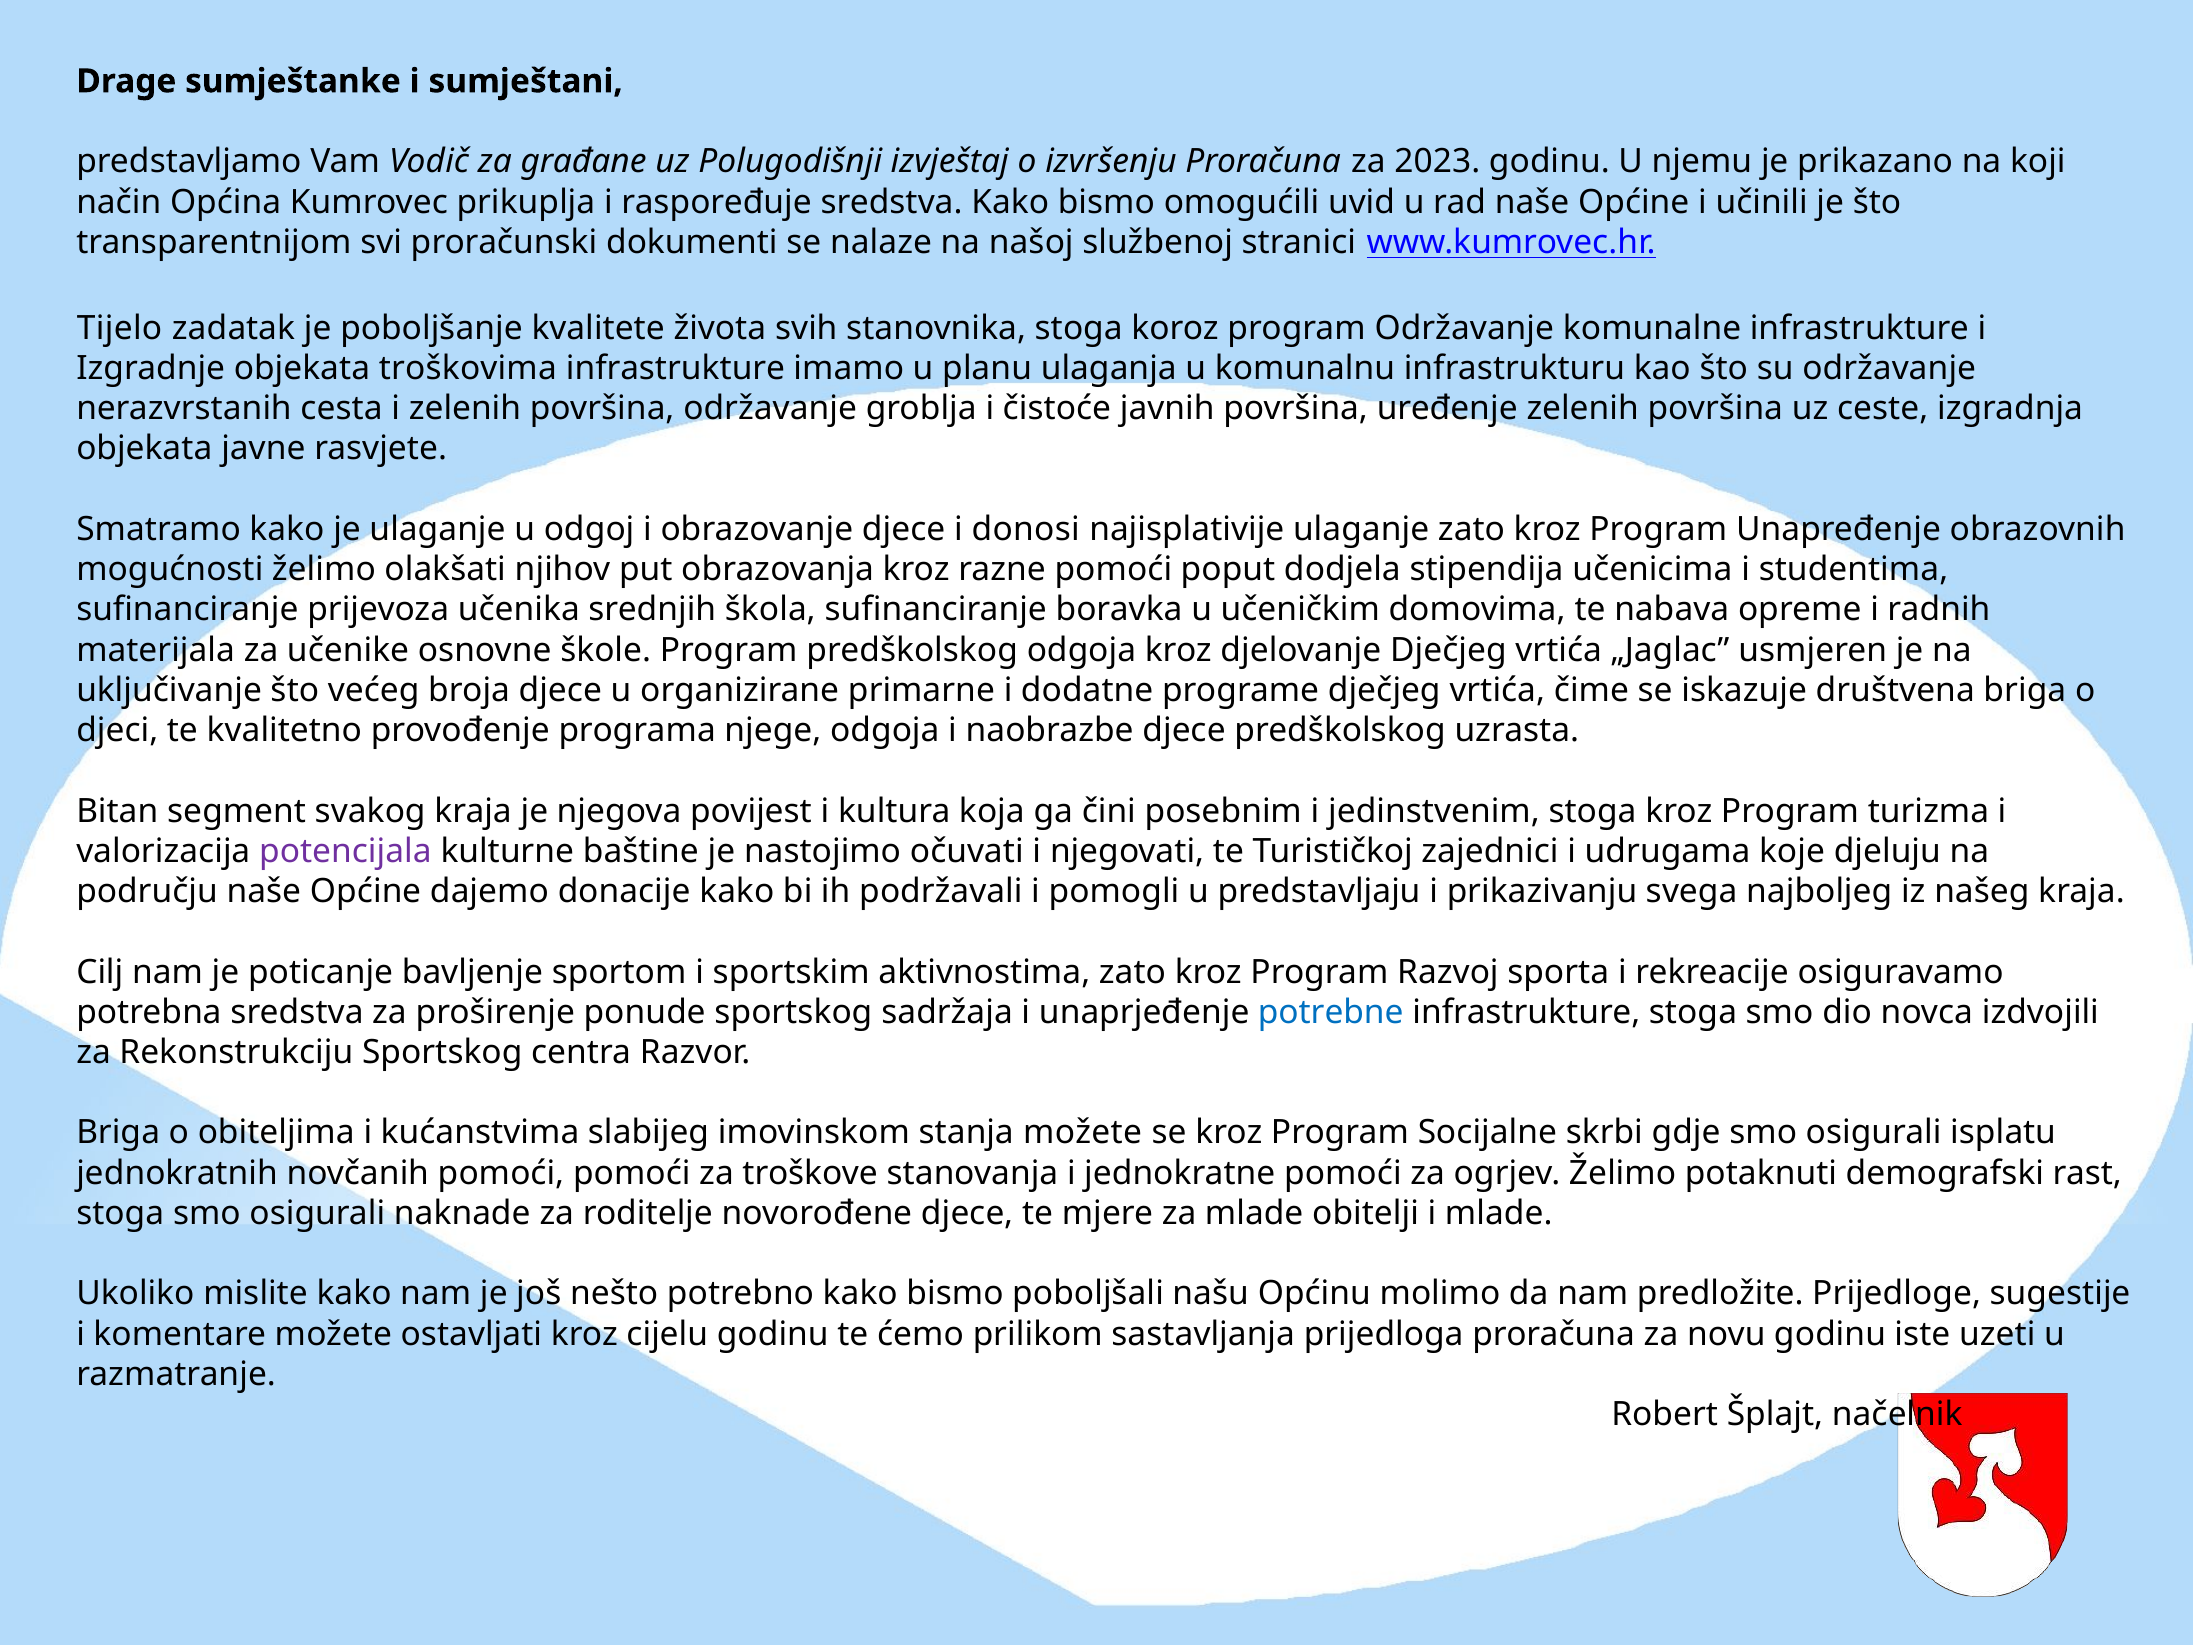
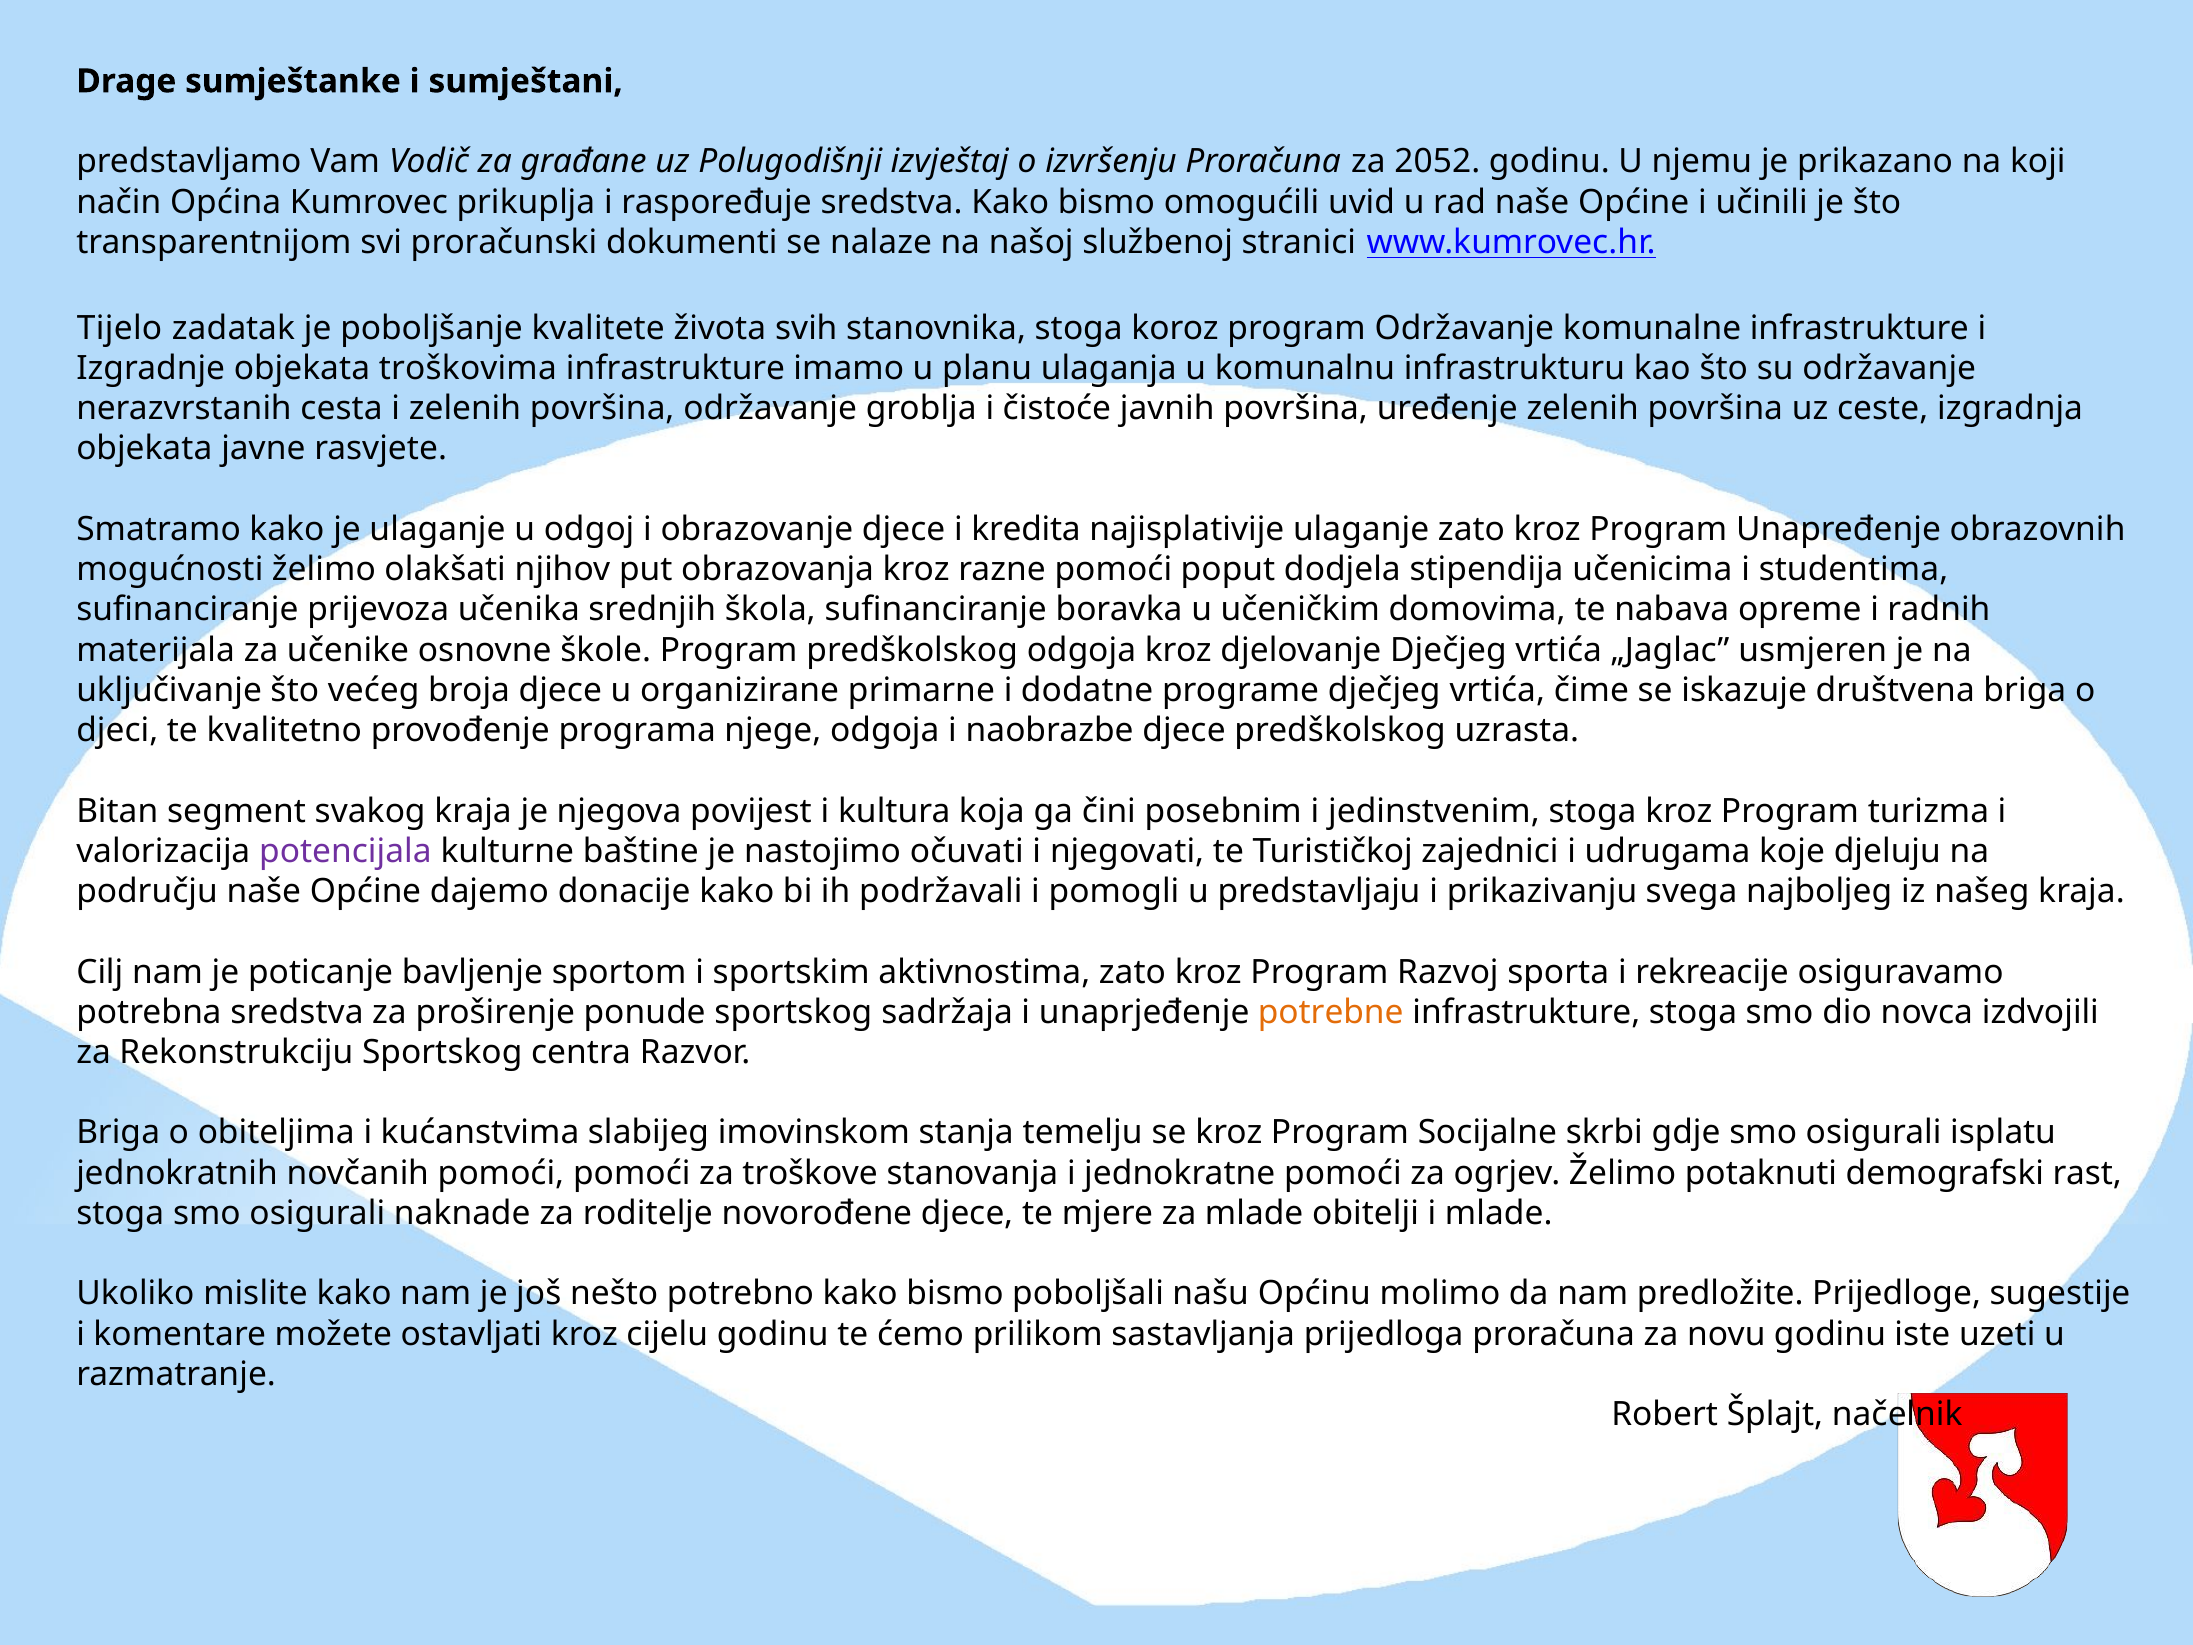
2023: 2023 -> 2052 (1437, 162)
donosi: donosi -> kredita (1026, 529)
potrebne colour: blue -> orange (1331, 1012)
stanja možete: možete -> temelju (1083, 1133)
